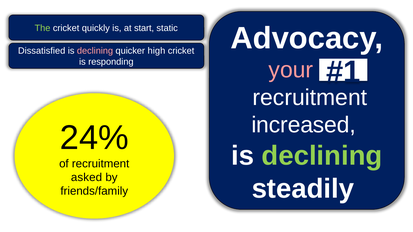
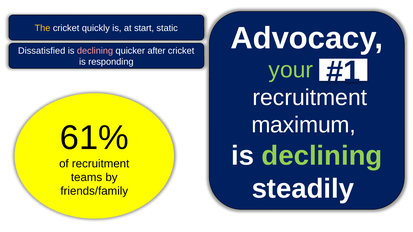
The colour: light green -> yellow (43, 28)
high: high -> after (157, 51)
your colour: pink -> light green (291, 70)
increased: increased -> maximum (304, 125)
24%: 24% -> 61% (94, 138)
asked: asked -> teams (87, 178)
